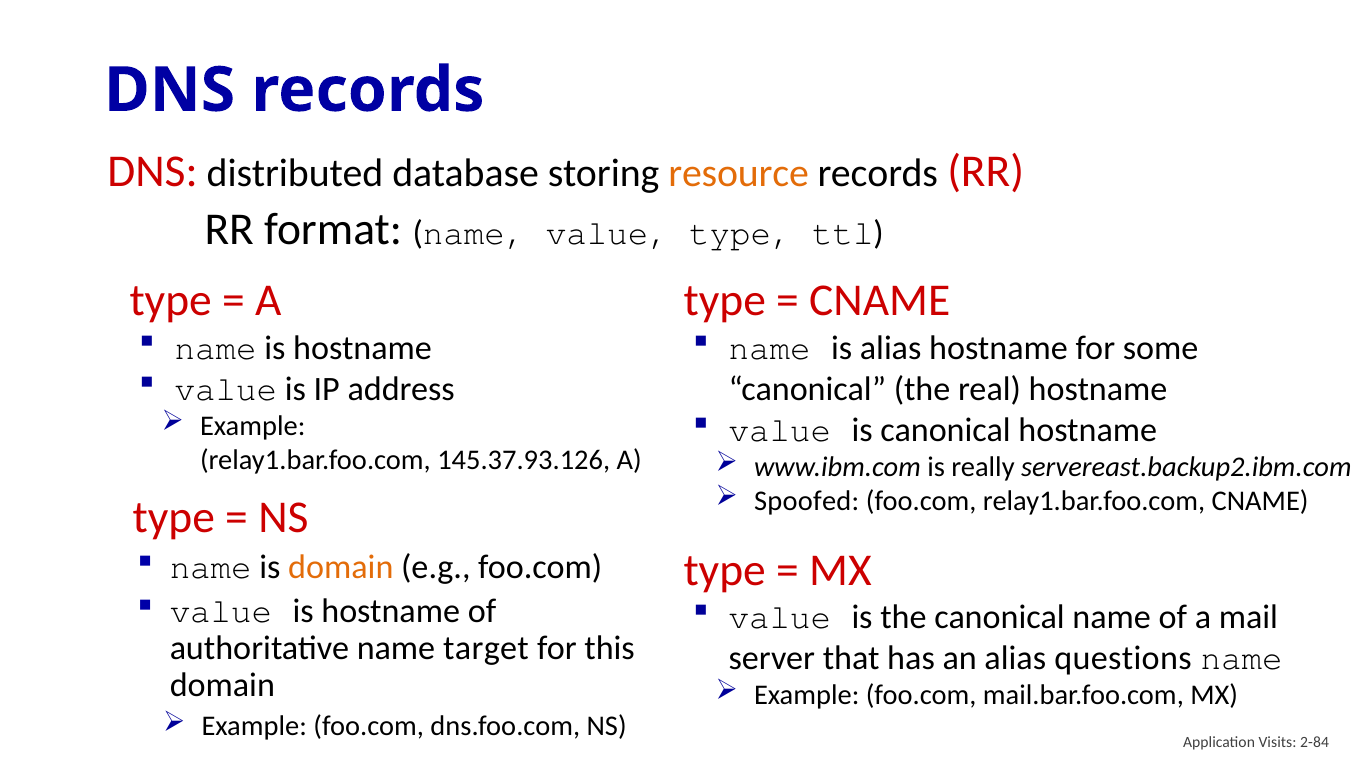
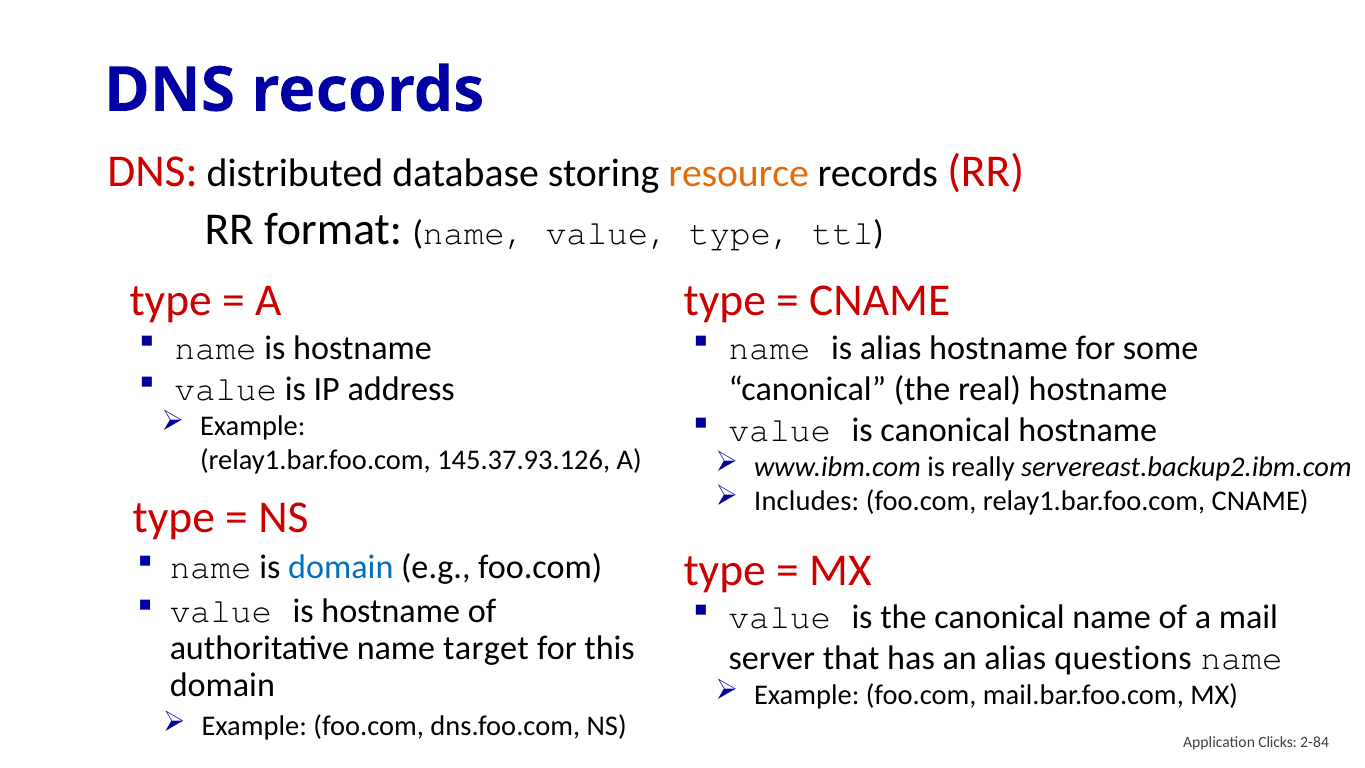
Spoofed: Spoofed -> Includes (807, 501)
domain colour: orange -> blue (341, 567)
Visits: Visits -> Clicks (1278, 743)
